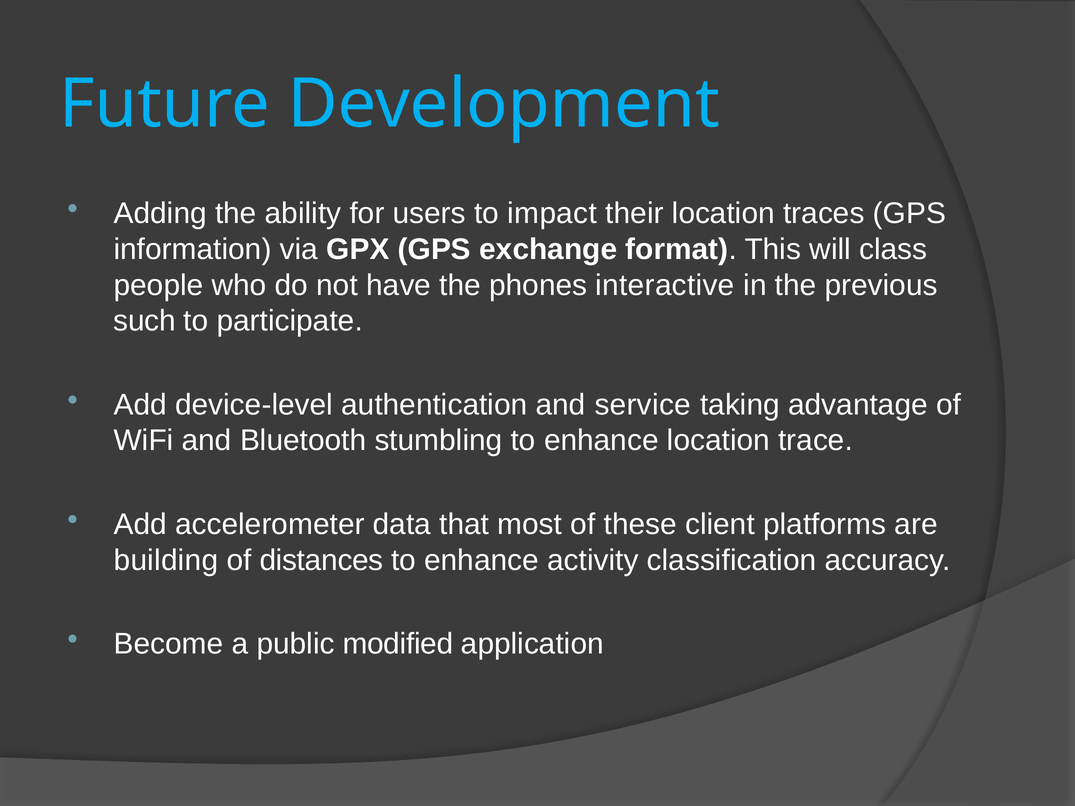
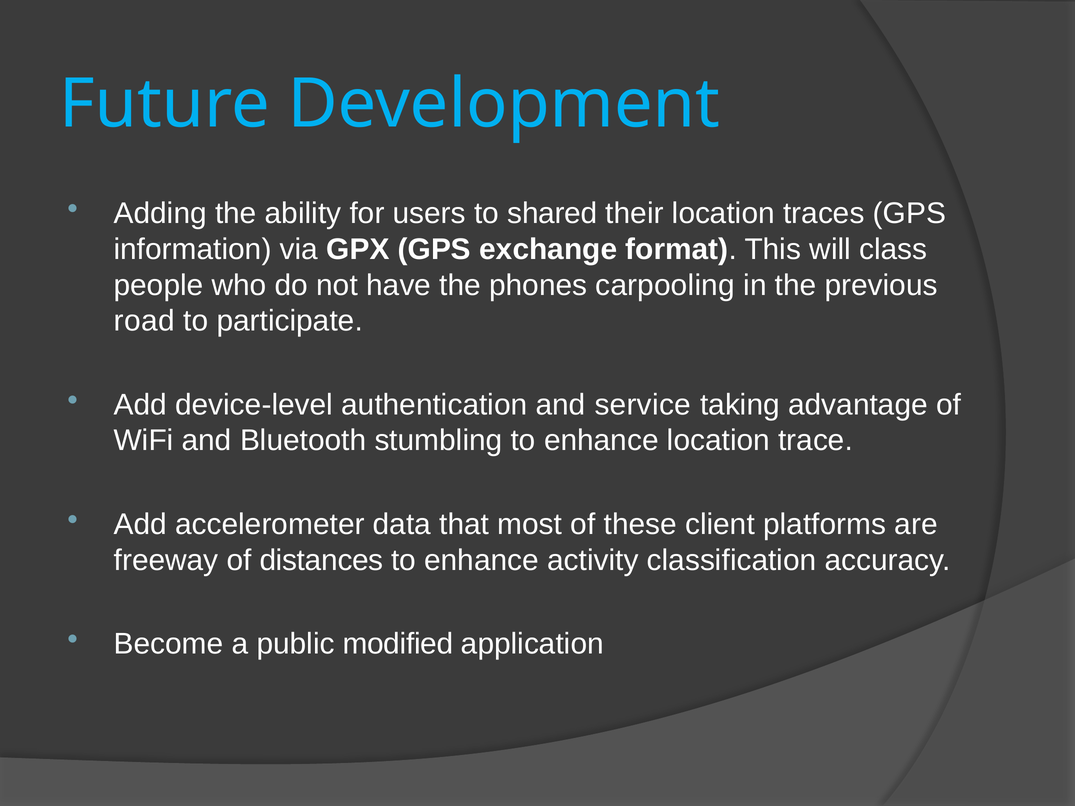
impact: impact -> shared (552, 213)
interactive: interactive -> carpooling (665, 285)
such: such -> road (144, 321)
building: building -> freeway (166, 560)
